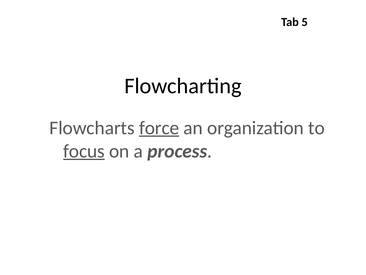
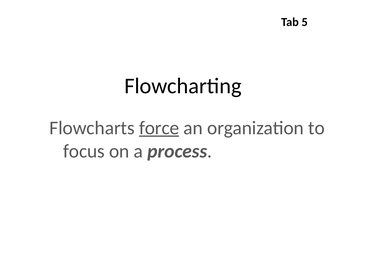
focus underline: present -> none (84, 151)
